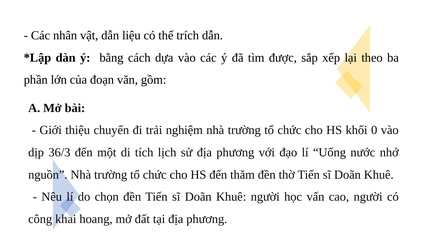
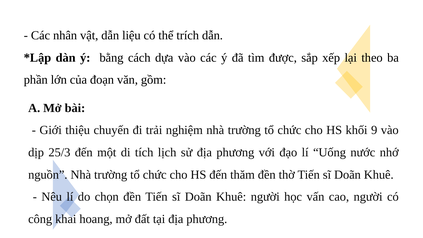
0: 0 -> 9 (374, 130)
36/3: 36/3 -> 25/3 (59, 152)
